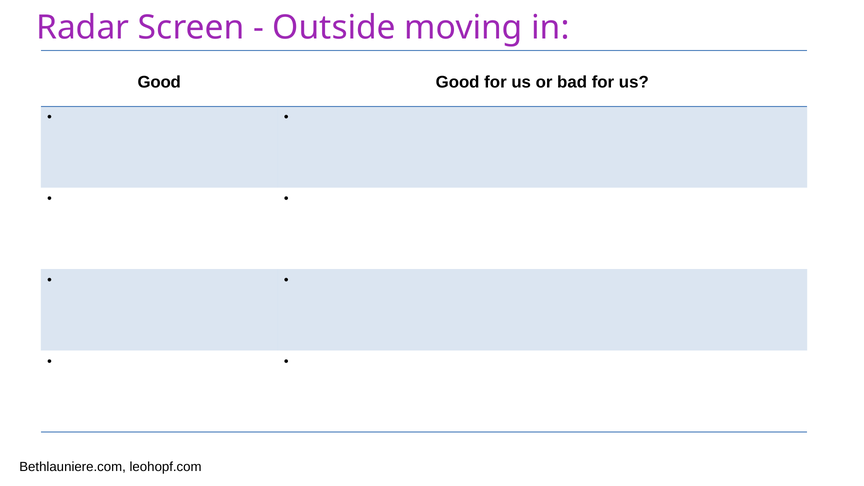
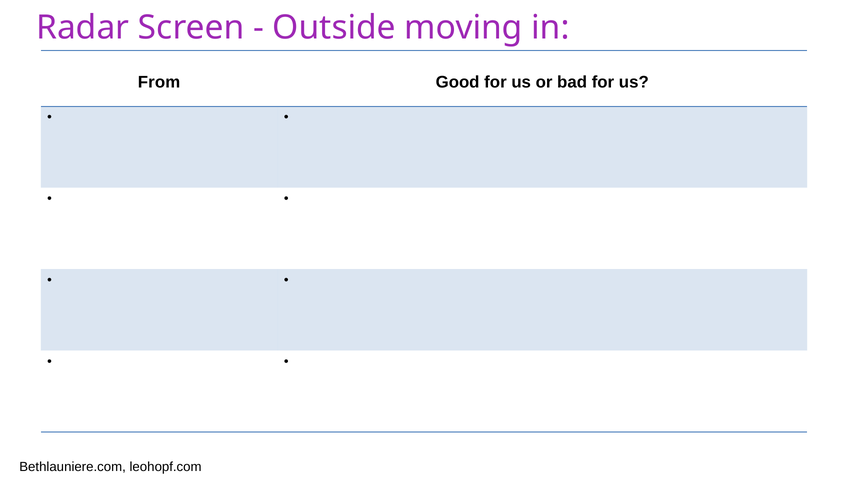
Good: Good -> From (159, 82)
